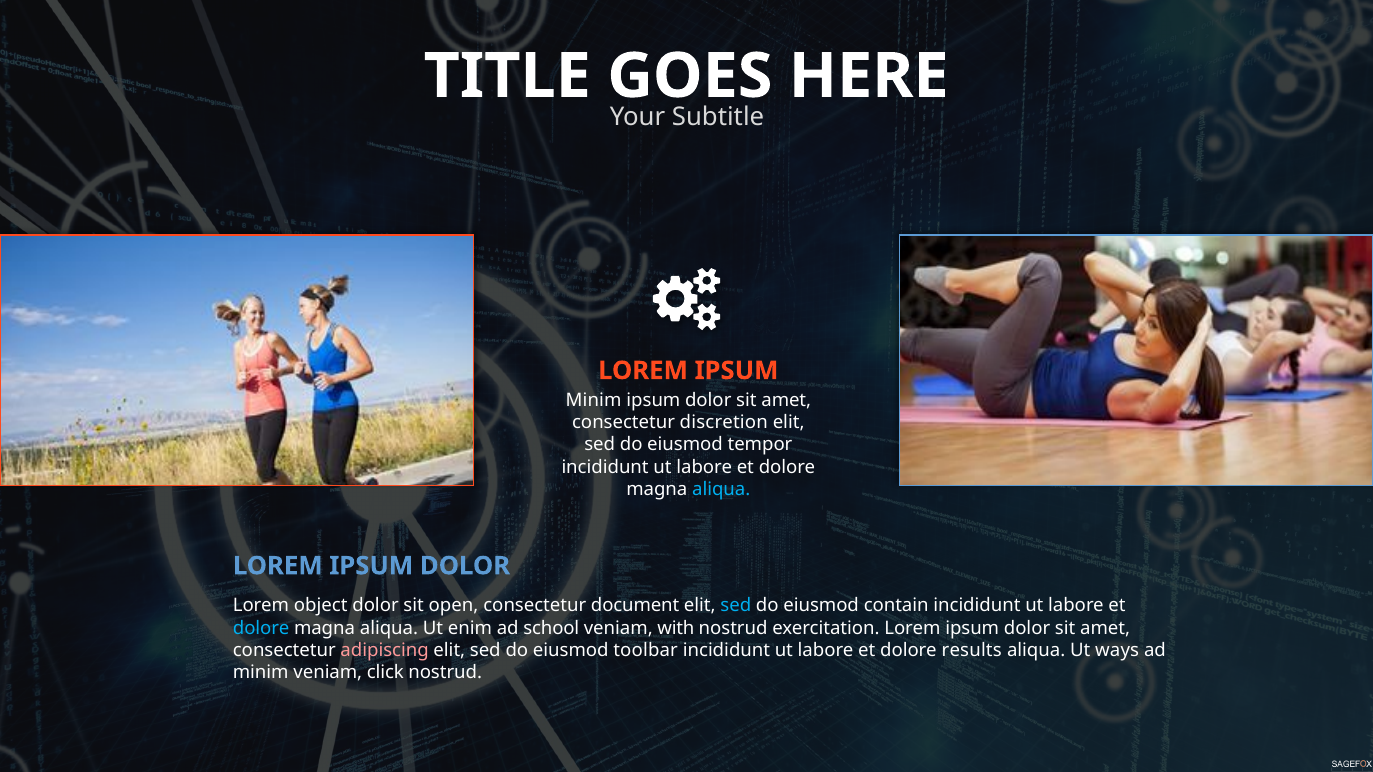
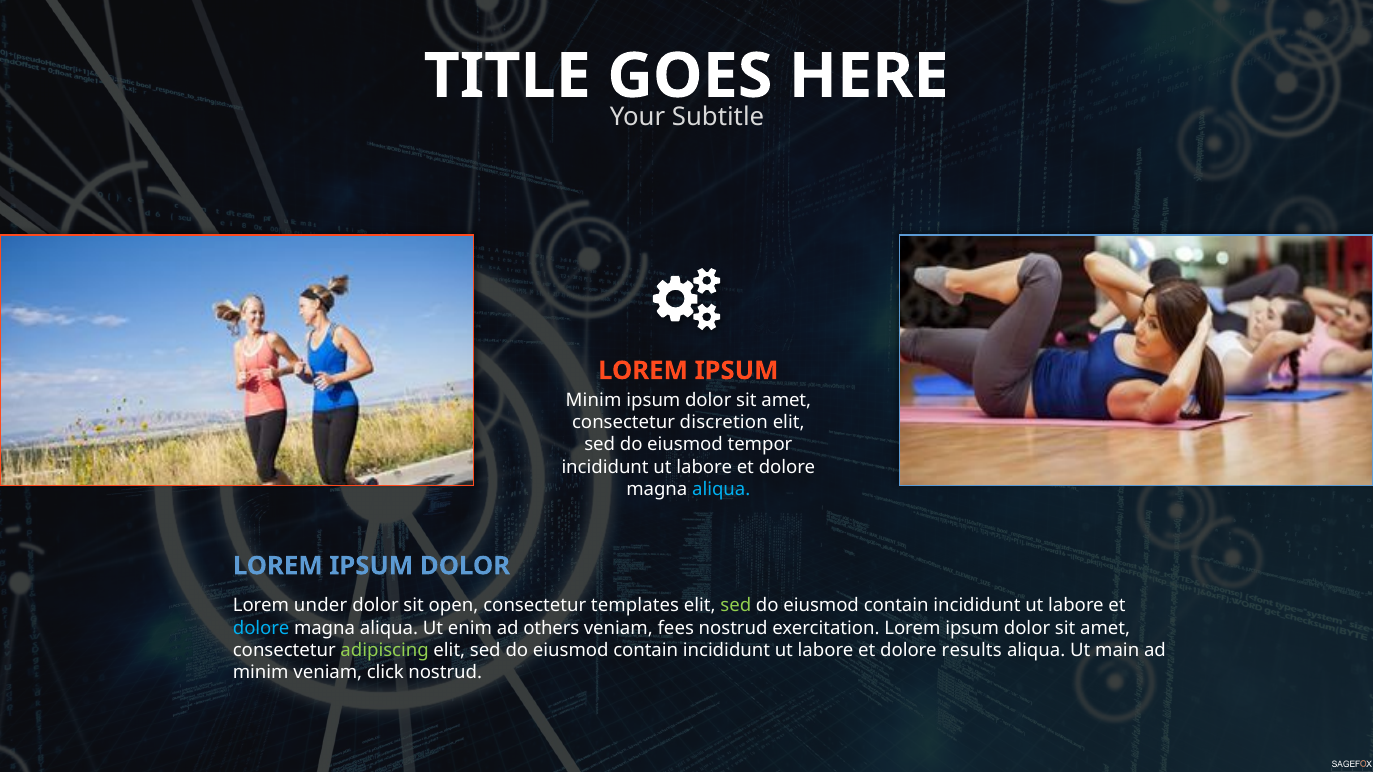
object: object -> under (321, 606)
document: document -> templates (635, 606)
sed colour: light blue -> light green (736, 606)
school: school -> others (551, 628)
with: with -> fees (676, 628)
adipiscing colour: pink -> light green (385, 651)
toolbar: toolbar -> contain (646, 651)
ways: ways -> main (1117, 651)
